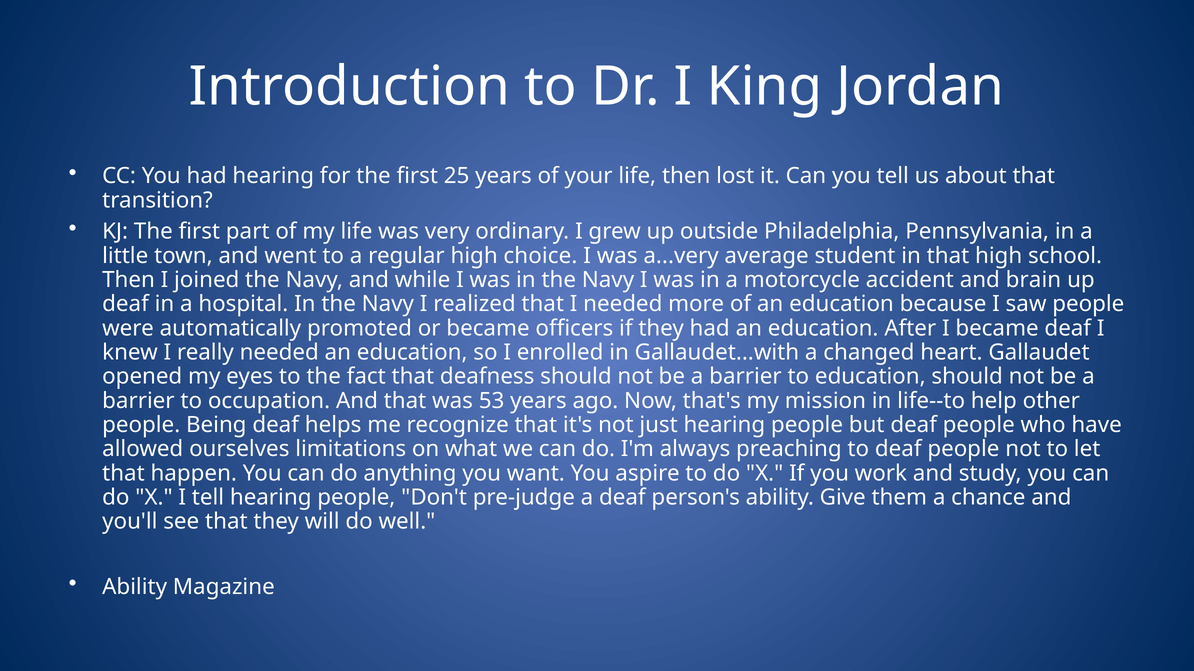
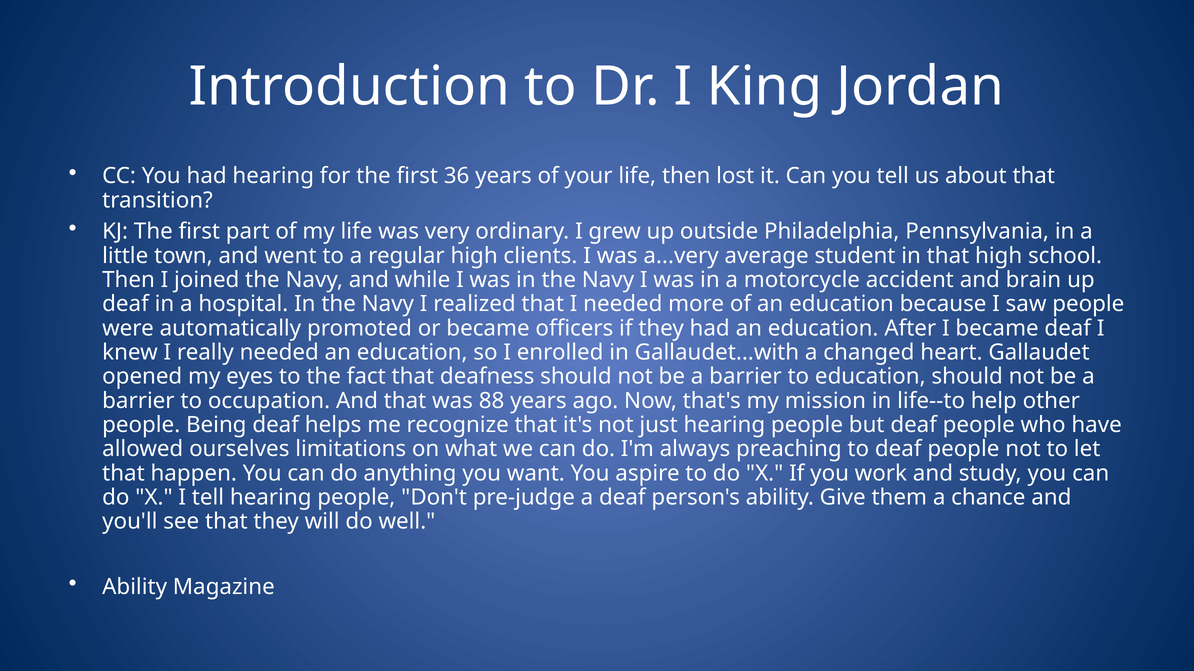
25: 25 -> 36 (457, 176)
choice: choice -> clients (540, 256)
53: 53 -> 88 (492, 401)
